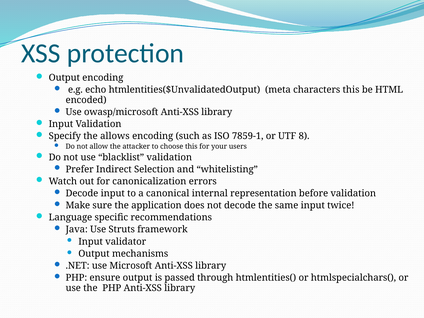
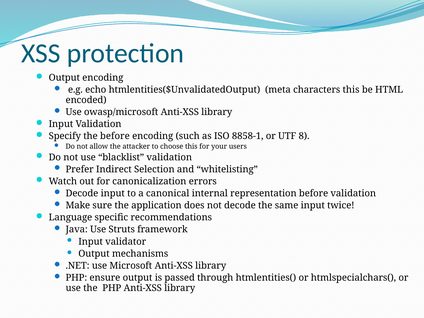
the allows: allows -> before (115, 136)
7859-1: 7859-1 -> 8858-1 (248, 136)
